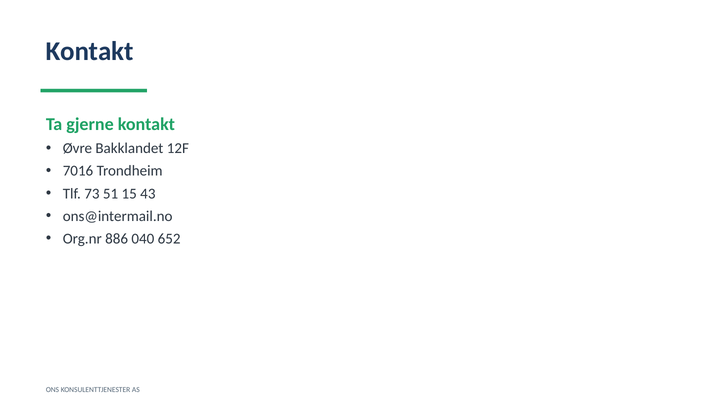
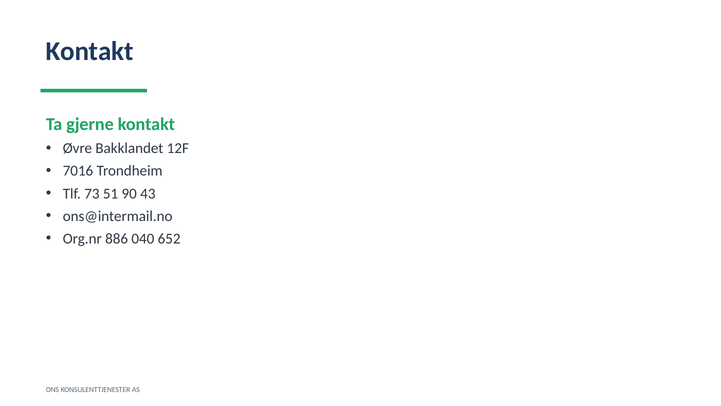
15: 15 -> 90 (129, 193)
